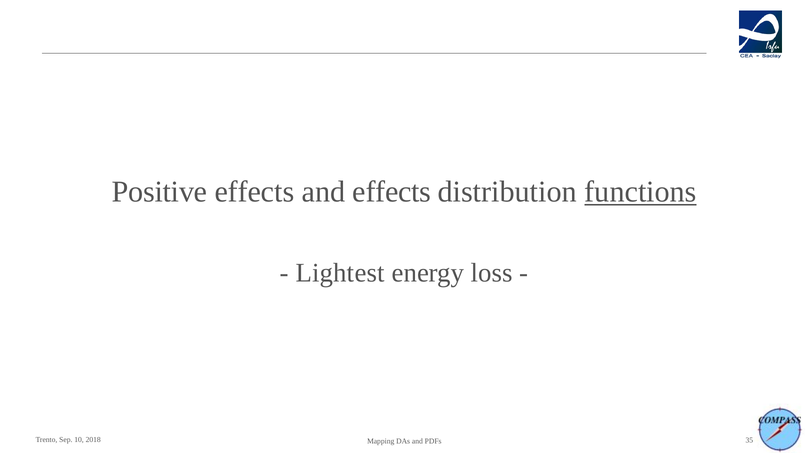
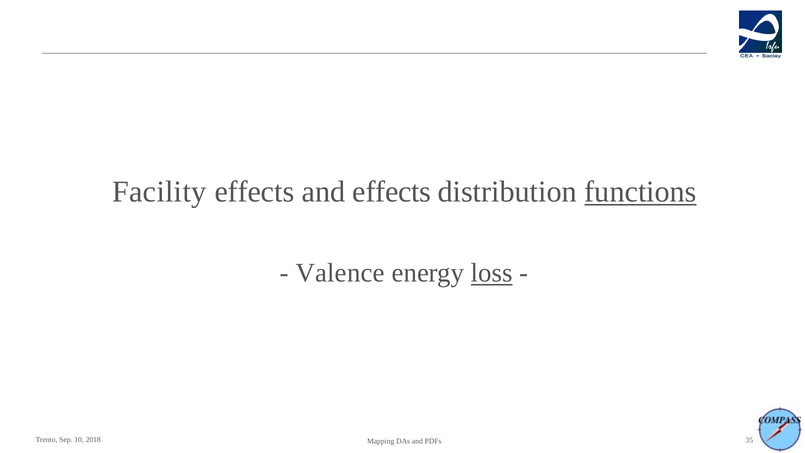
Positive: Positive -> Facility (159, 192)
Lightest: Lightest -> Valence (340, 273)
loss underline: none -> present (492, 273)
